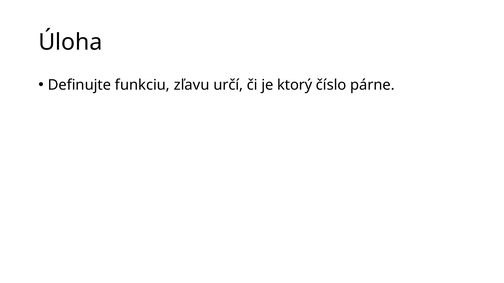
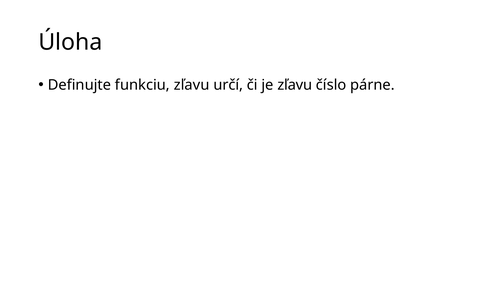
je ktorý: ktorý -> zľavu (295, 85)
